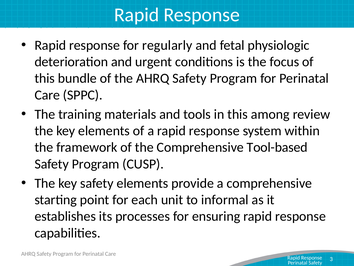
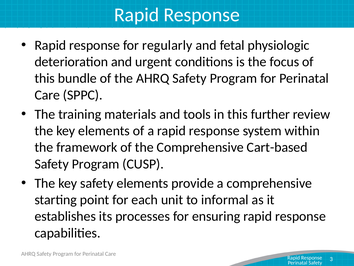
among: among -> further (270, 114)
Tool-based: Tool-based -> Cart-based (277, 147)
